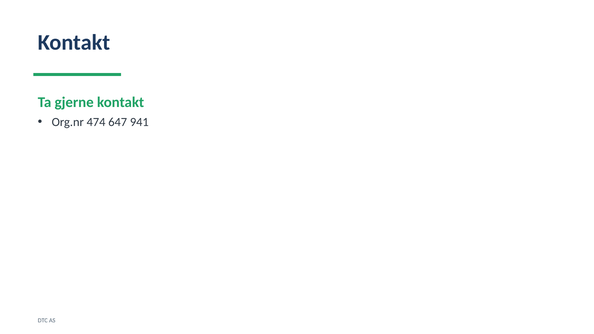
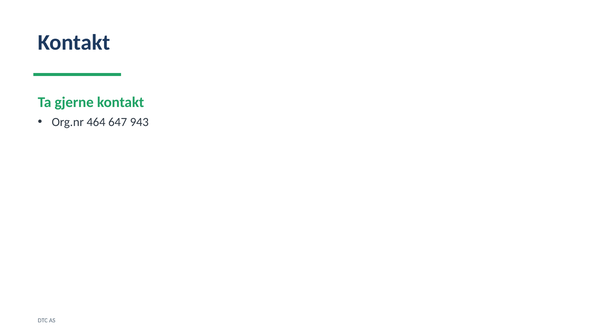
474: 474 -> 464 (96, 122)
941: 941 -> 943 (139, 122)
